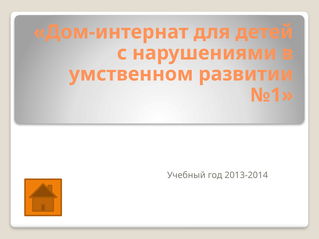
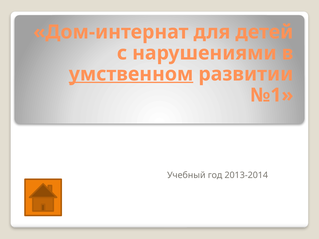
умственном underline: none -> present (131, 74)
